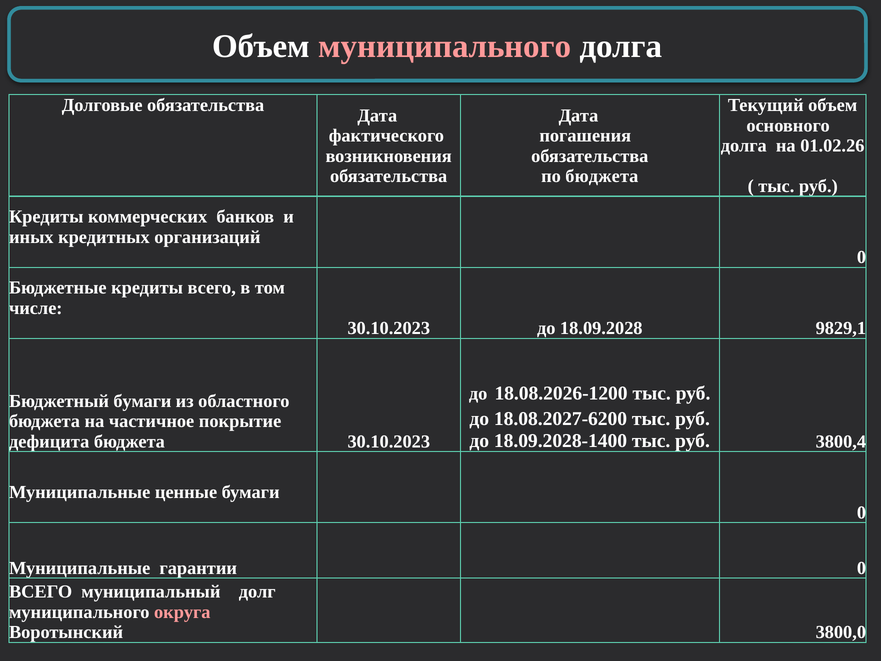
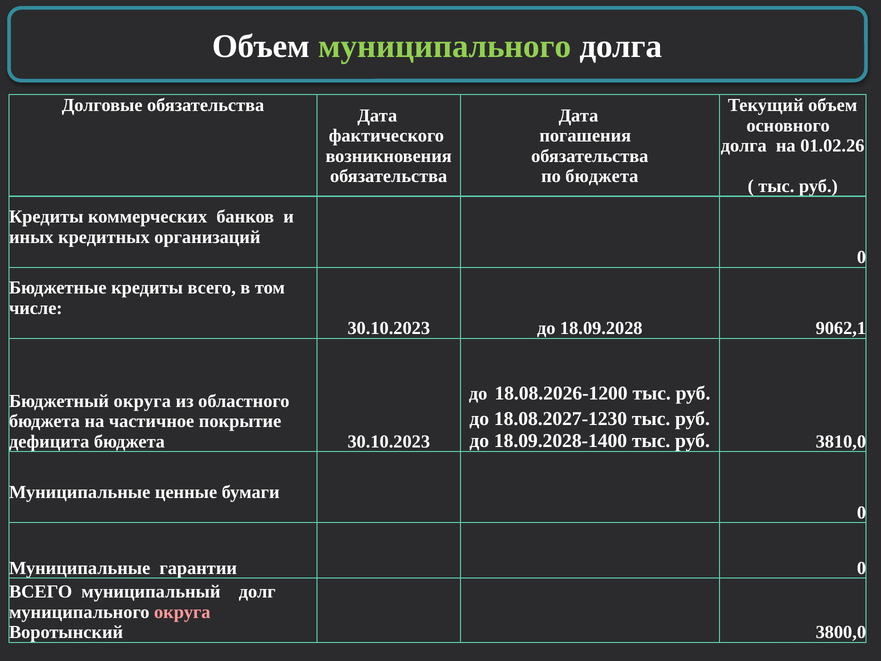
муниципального colour: pink -> light green (445, 46)
9829,1: 9829,1 -> 9062,1 (841, 328)
Бюджетный бумаги: бумаги -> округа (142, 401)
18.08.2027-6200: 18.08.2027-6200 -> 18.08.2027-1230 (561, 419)
3800,4: 3800,4 -> 3810,0 (841, 441)
